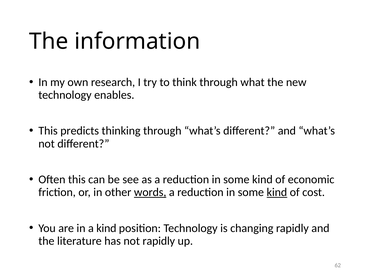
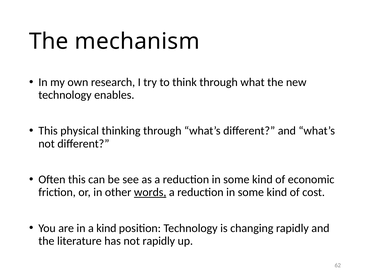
information: information -> mechanism (137, 41)
predicts: predicts -> physical (80, 131)
kind underline: present -> none (277, 192)
